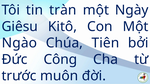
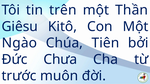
tràn: tràn -> trên (63, 10)
Ngày: Ngày -> Thần (132, 10)
Công: Công -> Chưa (60, 60)
